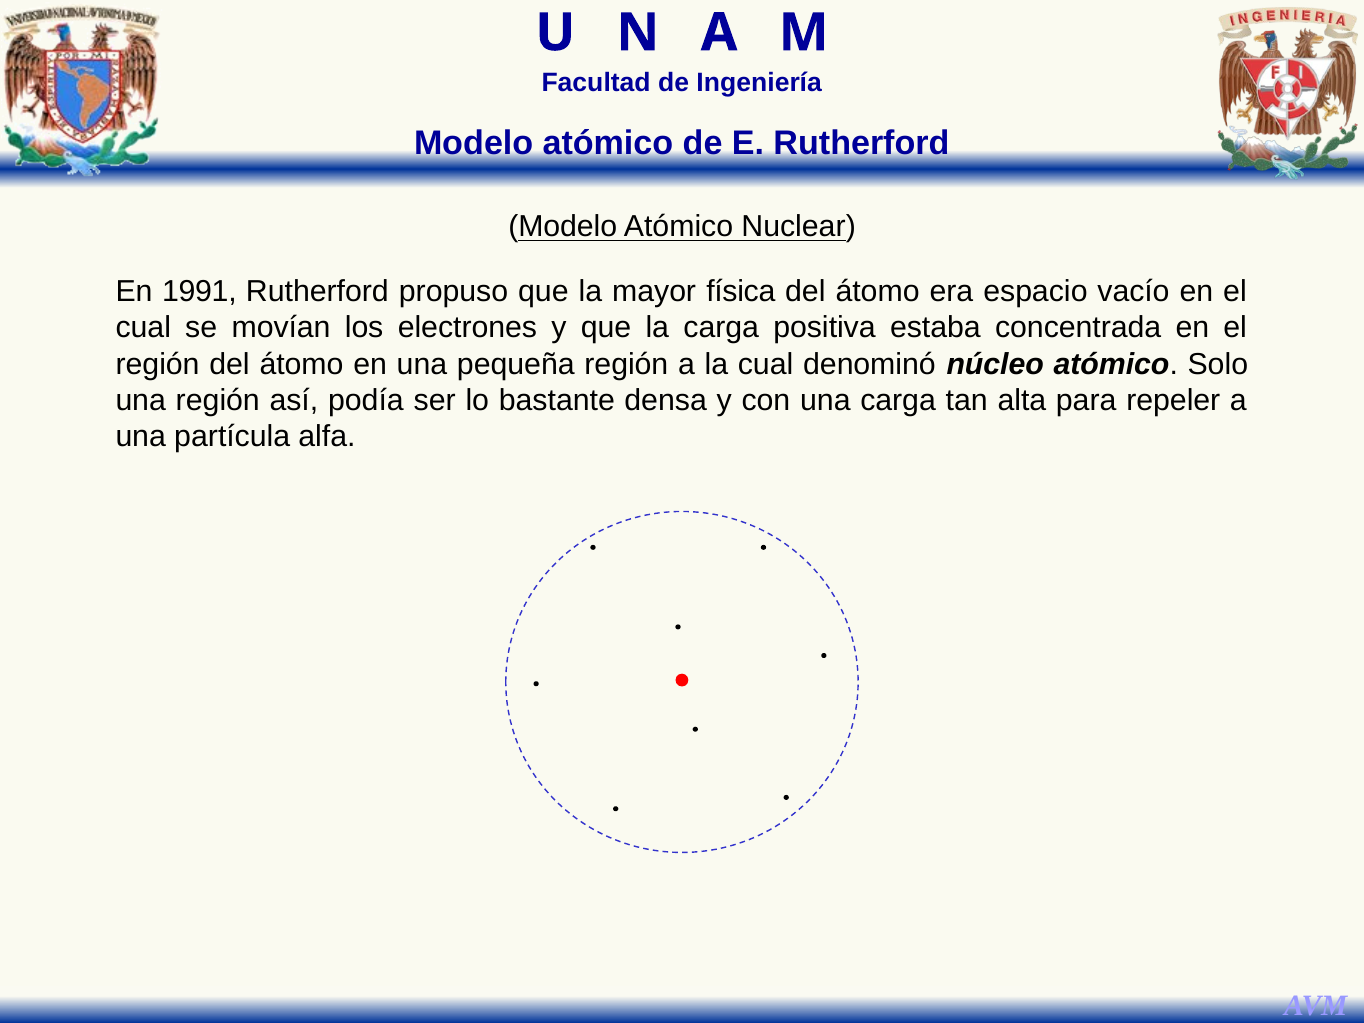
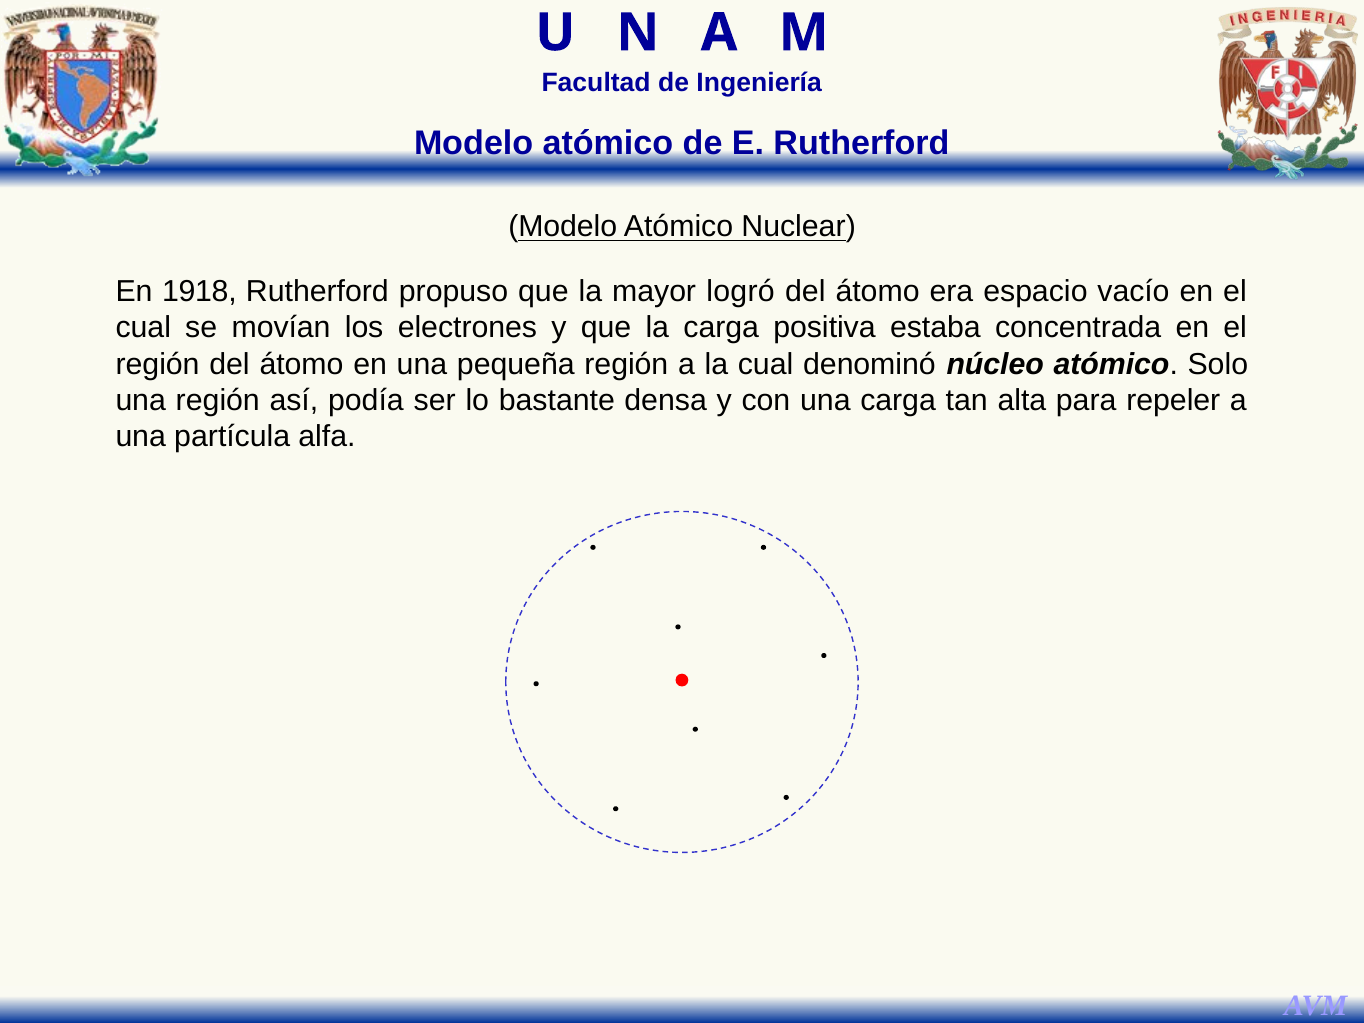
1991: 1991 -> 1918 (199, 291)
física: física -> logró (741, 291)
